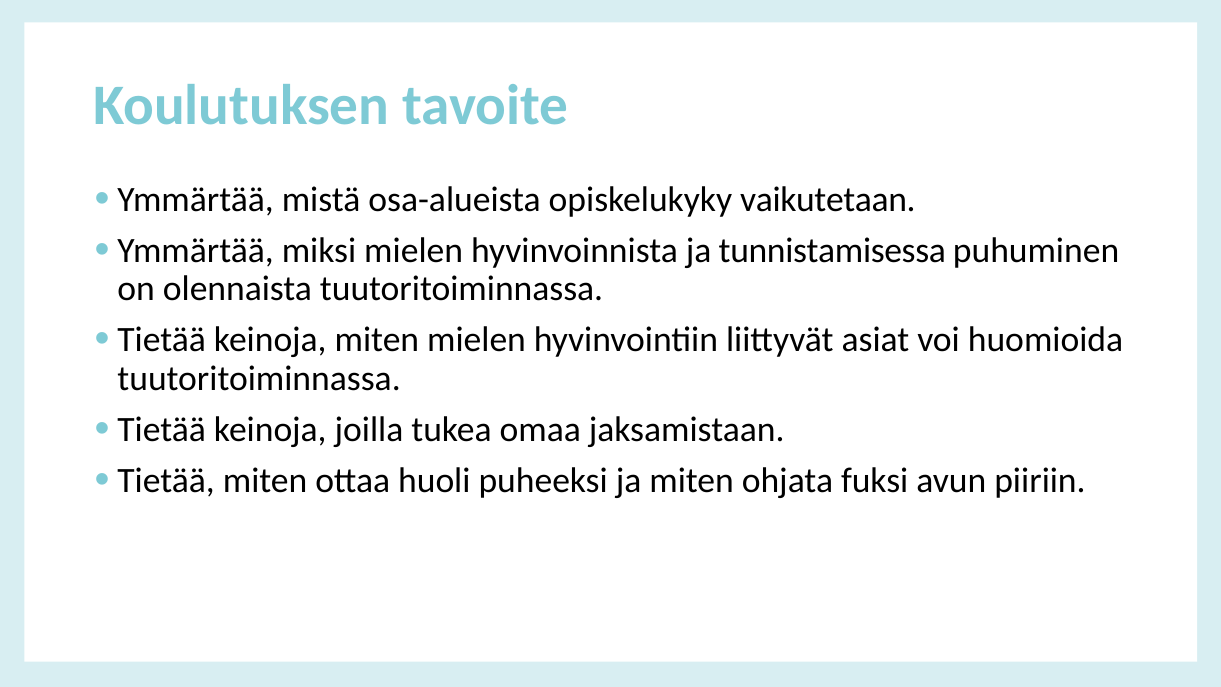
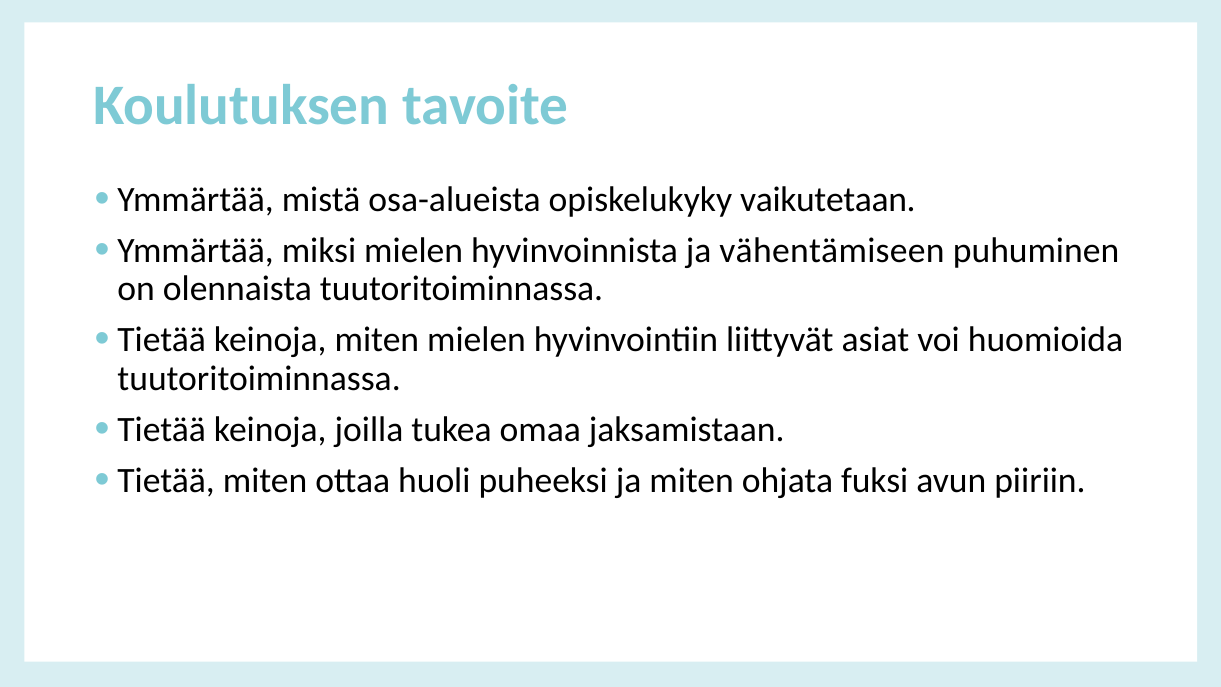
tunnistamisessa: tunnistamisessa -> vähentämiseen (832, 250)
